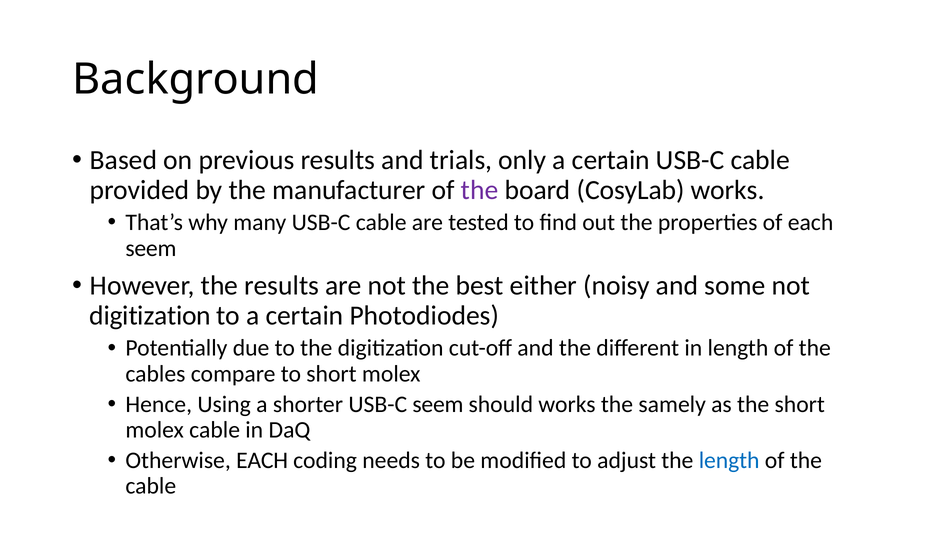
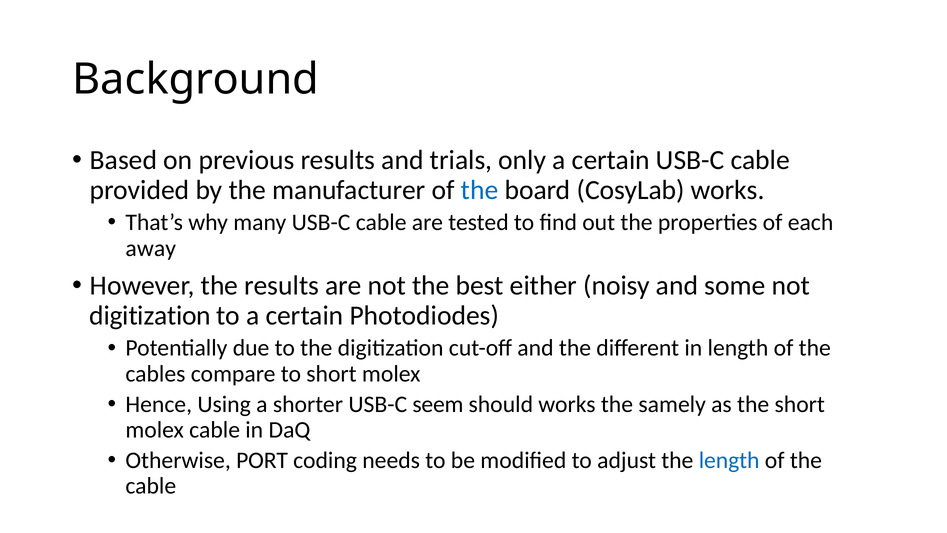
the colour: purple -> blue (480, 190)
seem: seem -> away (151, 248)
Otherwise EACH: EACH -> PORT (262, 460)
